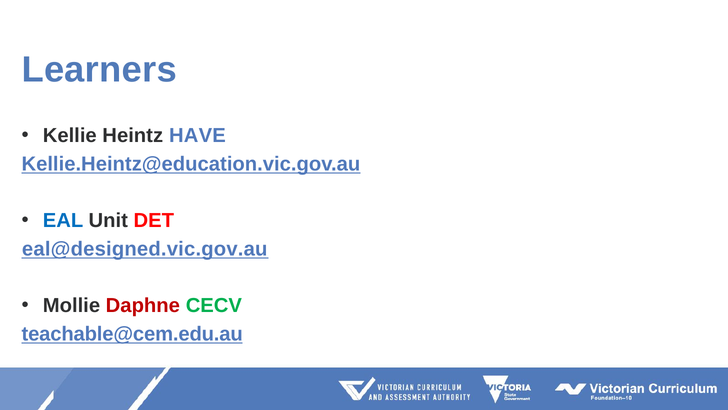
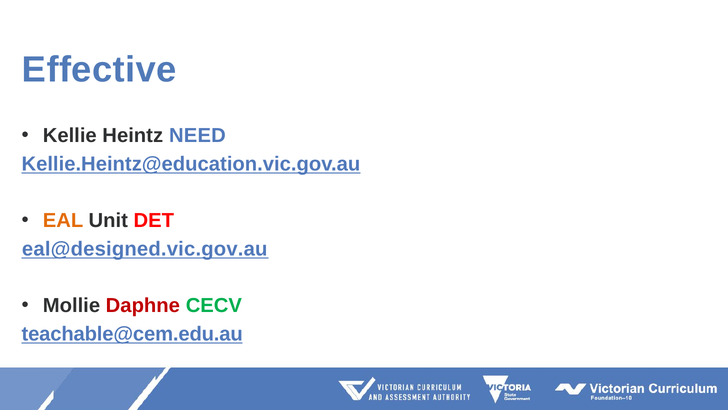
Learners: Learners -> Effective (99, 69)
HAVE: HAVE -> NEED (197, 136)
EAL colour: blue -> orange (63, 220)
